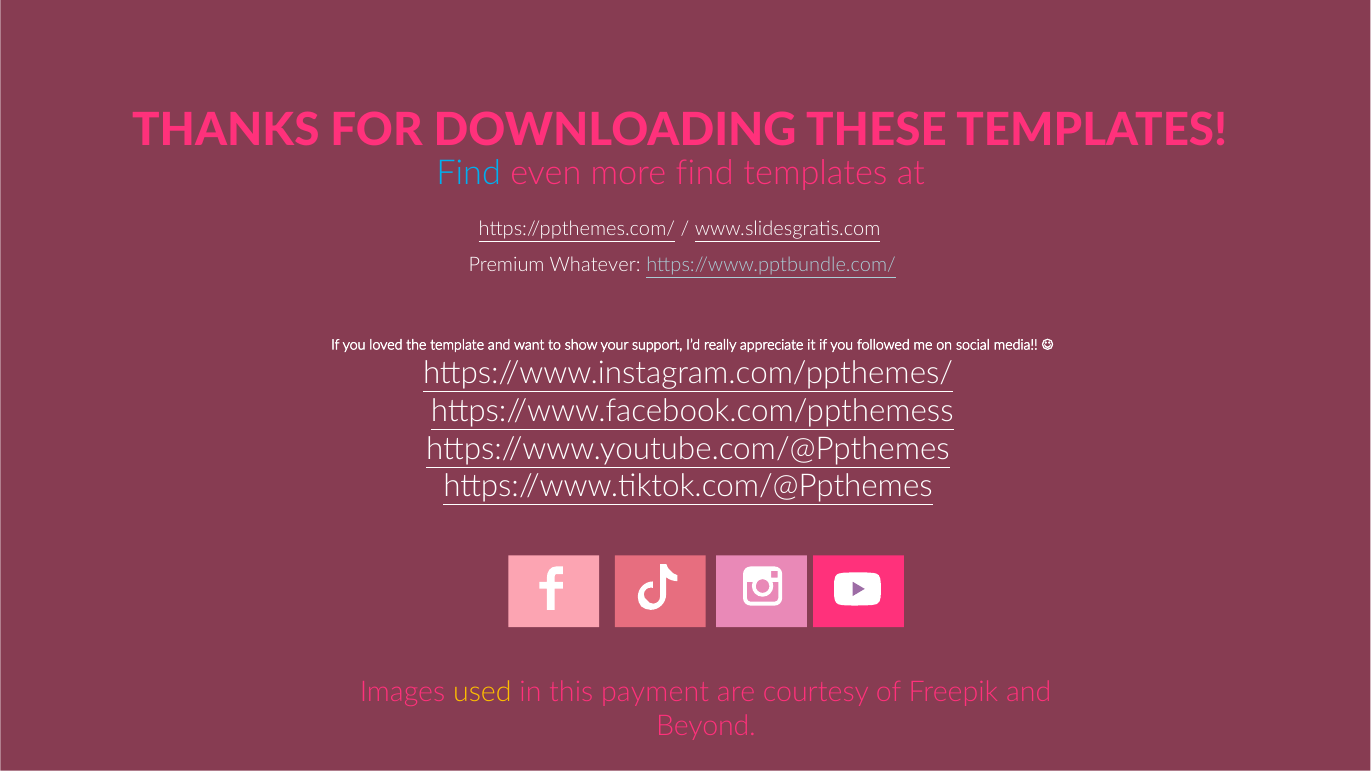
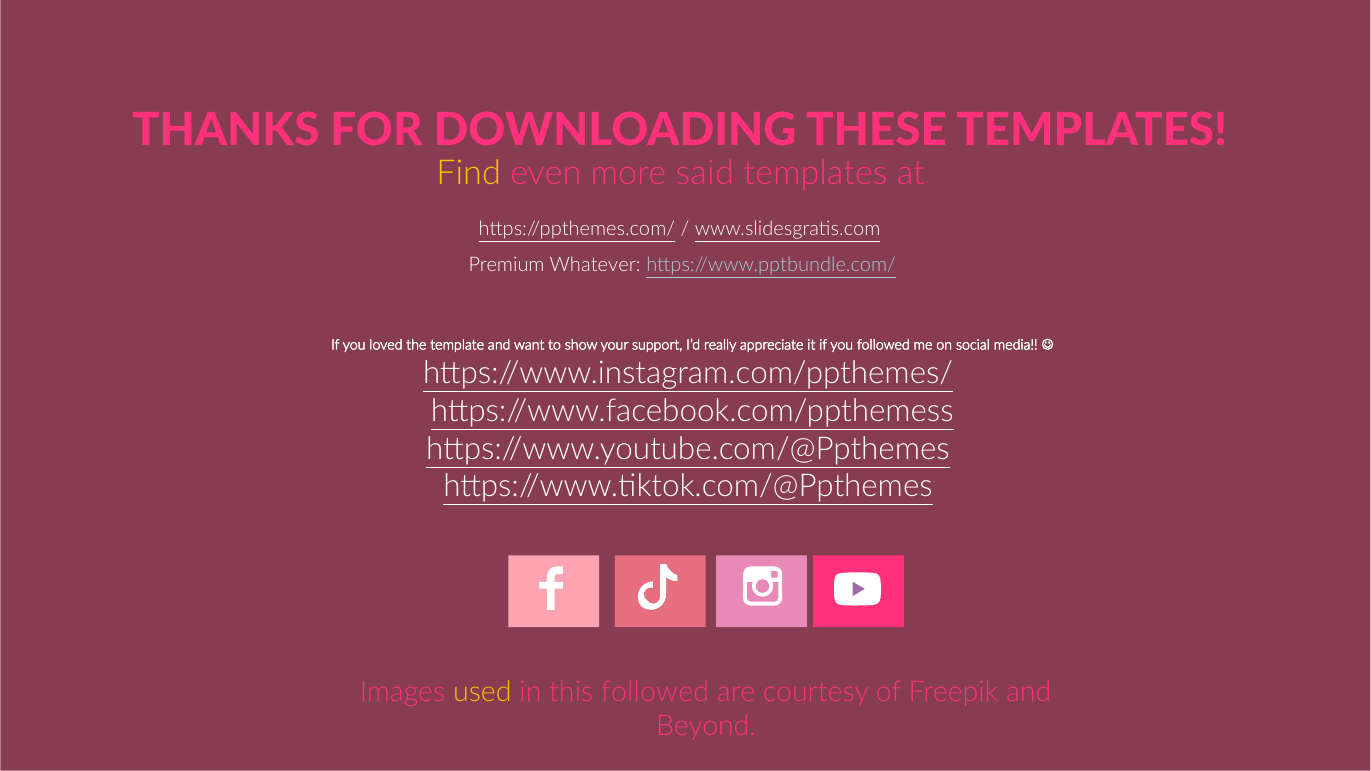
Find colour: light blue -> yellow (469, 173)
more find: find -> said (705, 173)
this payment: payment -> followed (655, 692)
